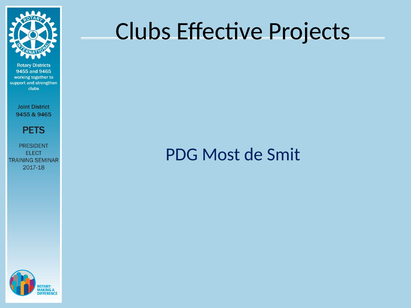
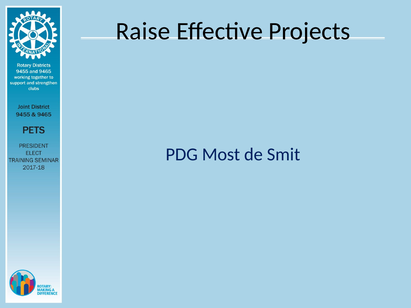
Clubs: Clubs -> Raise (143, 31)
